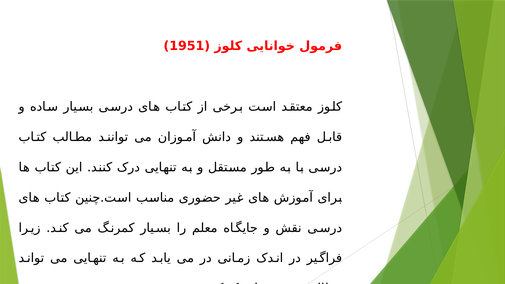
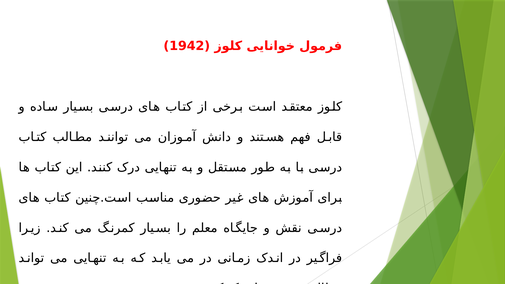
1951: 1951 -> 1942 (187, 46)
